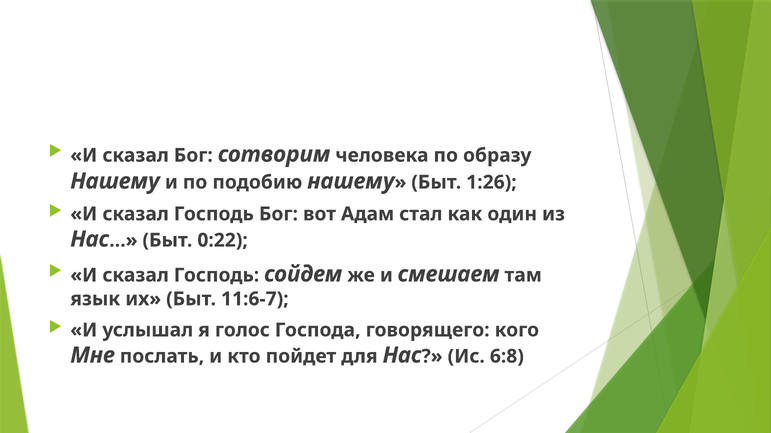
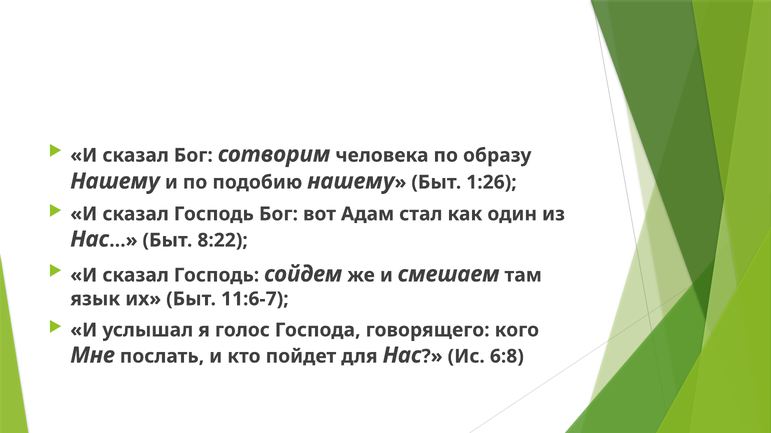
0:22: 0:22 -> 8:22 (223, 241)
